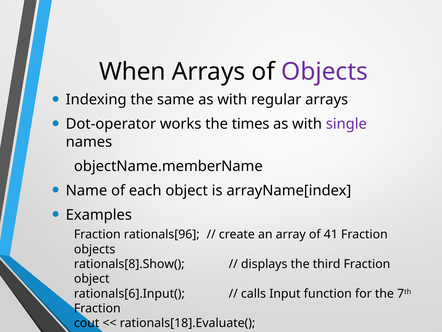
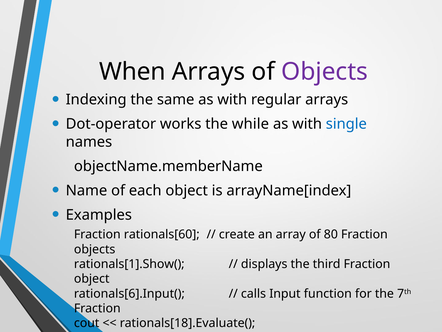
times: times -> while (250, 124)
single colour: purple -> blue (346, 124)
rationals[96: rationals[96 -> rationals[60 (162, 234)
41: 41 -> 80 (331, 234)
rationals[8].Show(: rationals[8].Show( -> rationals[1].Show( (129, 264)
